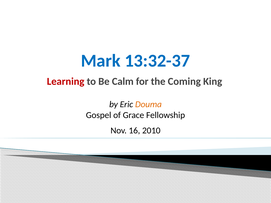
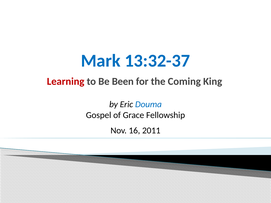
Calm: Calm -> Been (123, 81)
Douma colour: orange -> blue (148, 105)
2010: 2010 -> 2011 (151, 131)
